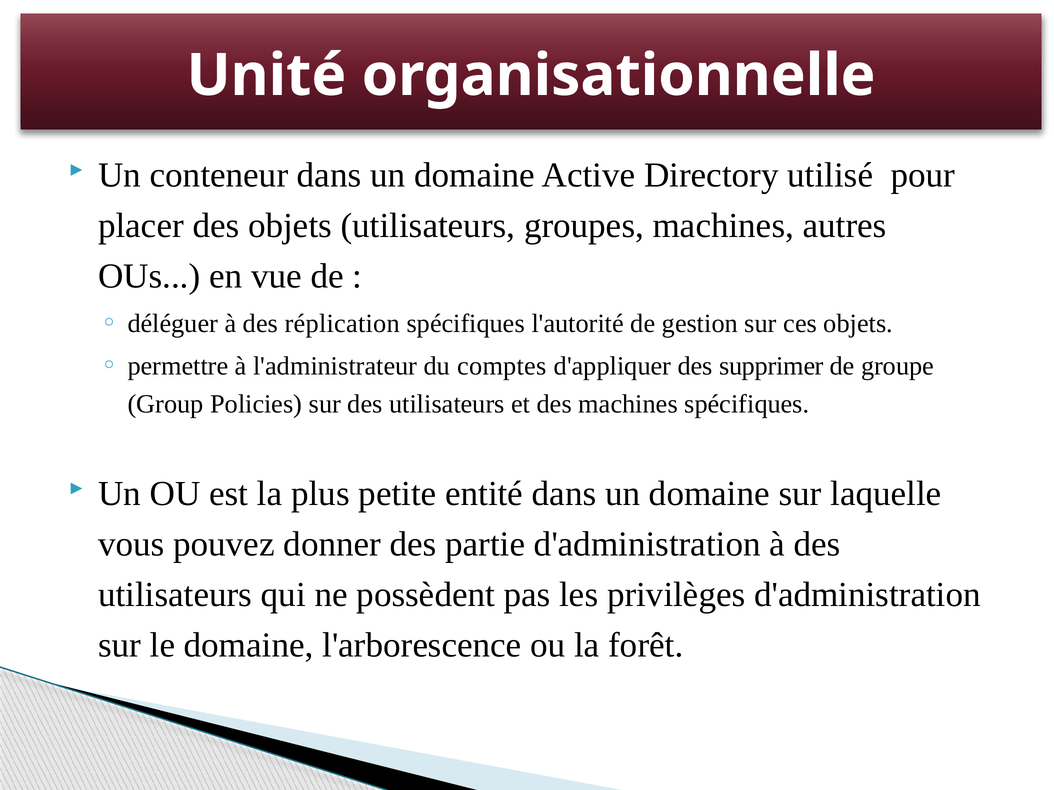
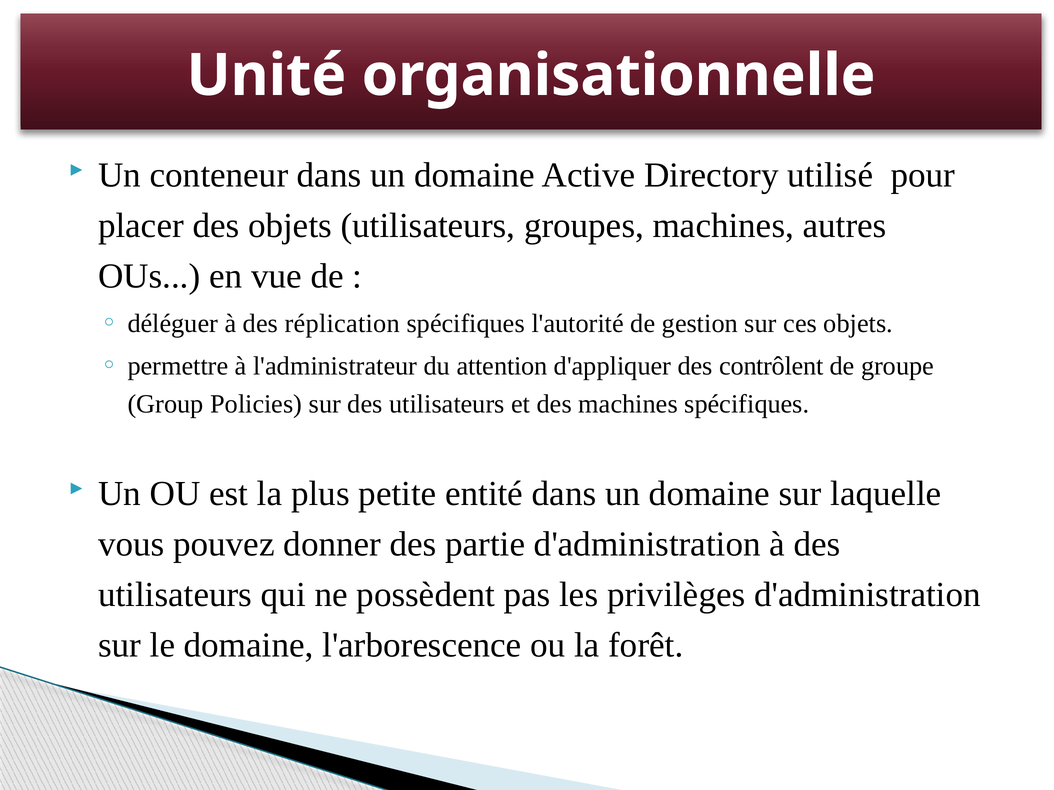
comptes: comptes -> attention (502, 366)
supprimer: supprimer -> contrôlent (771, 366)
